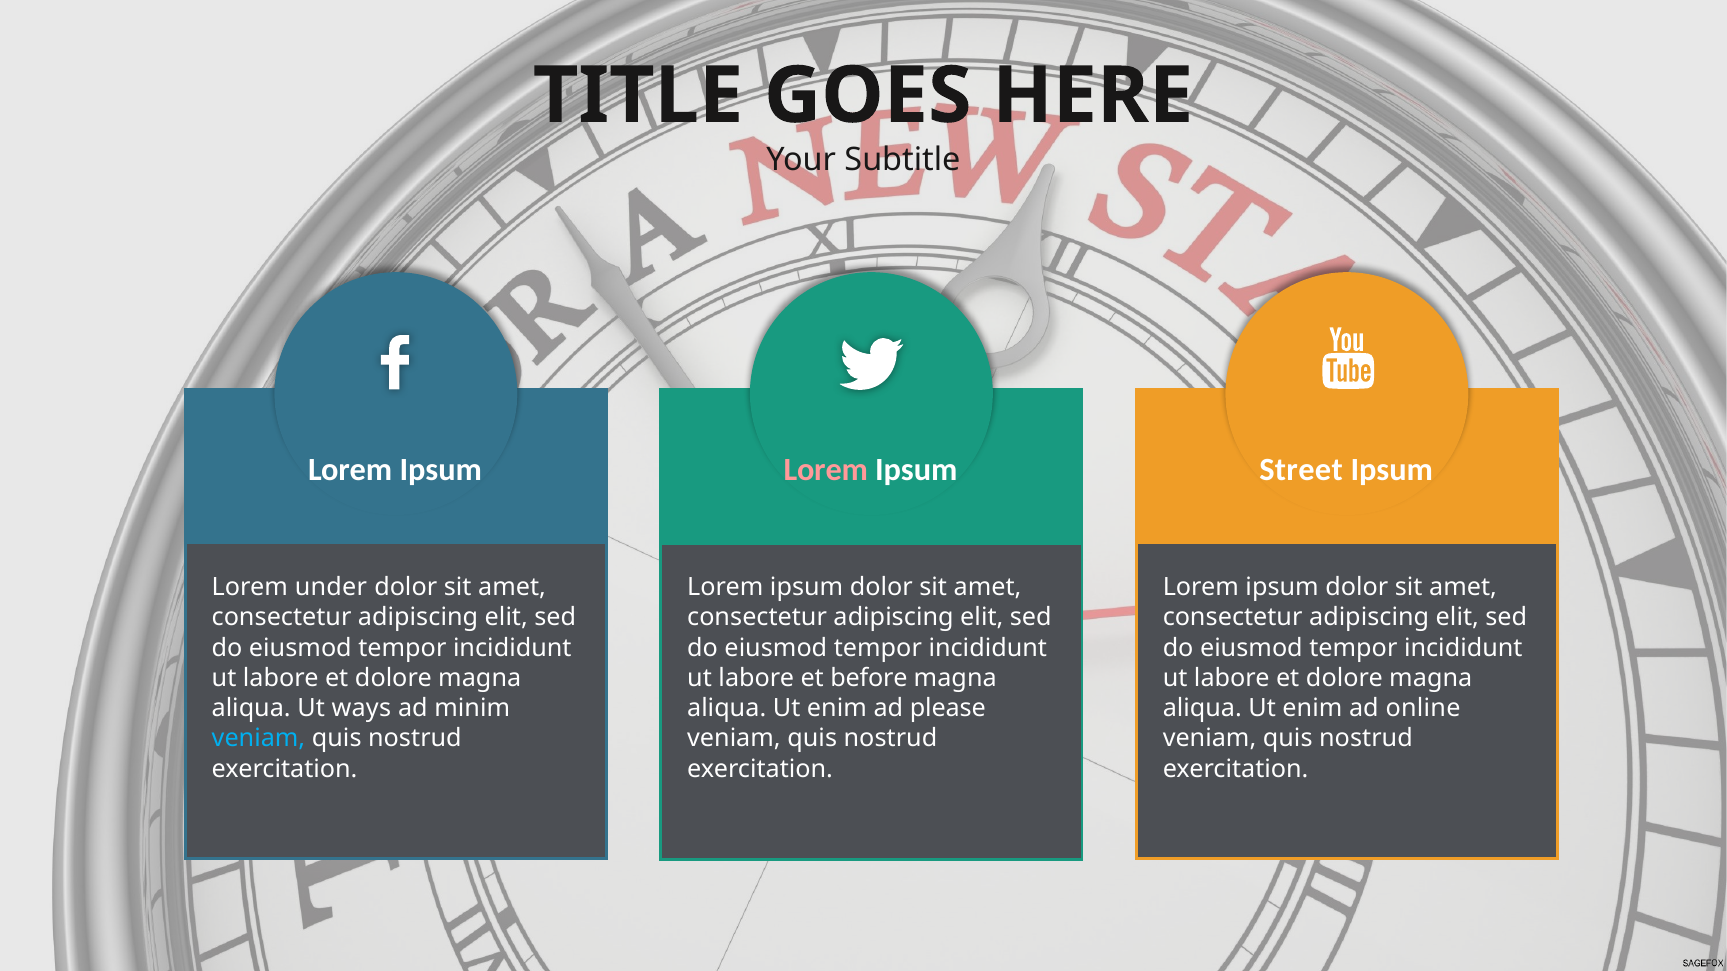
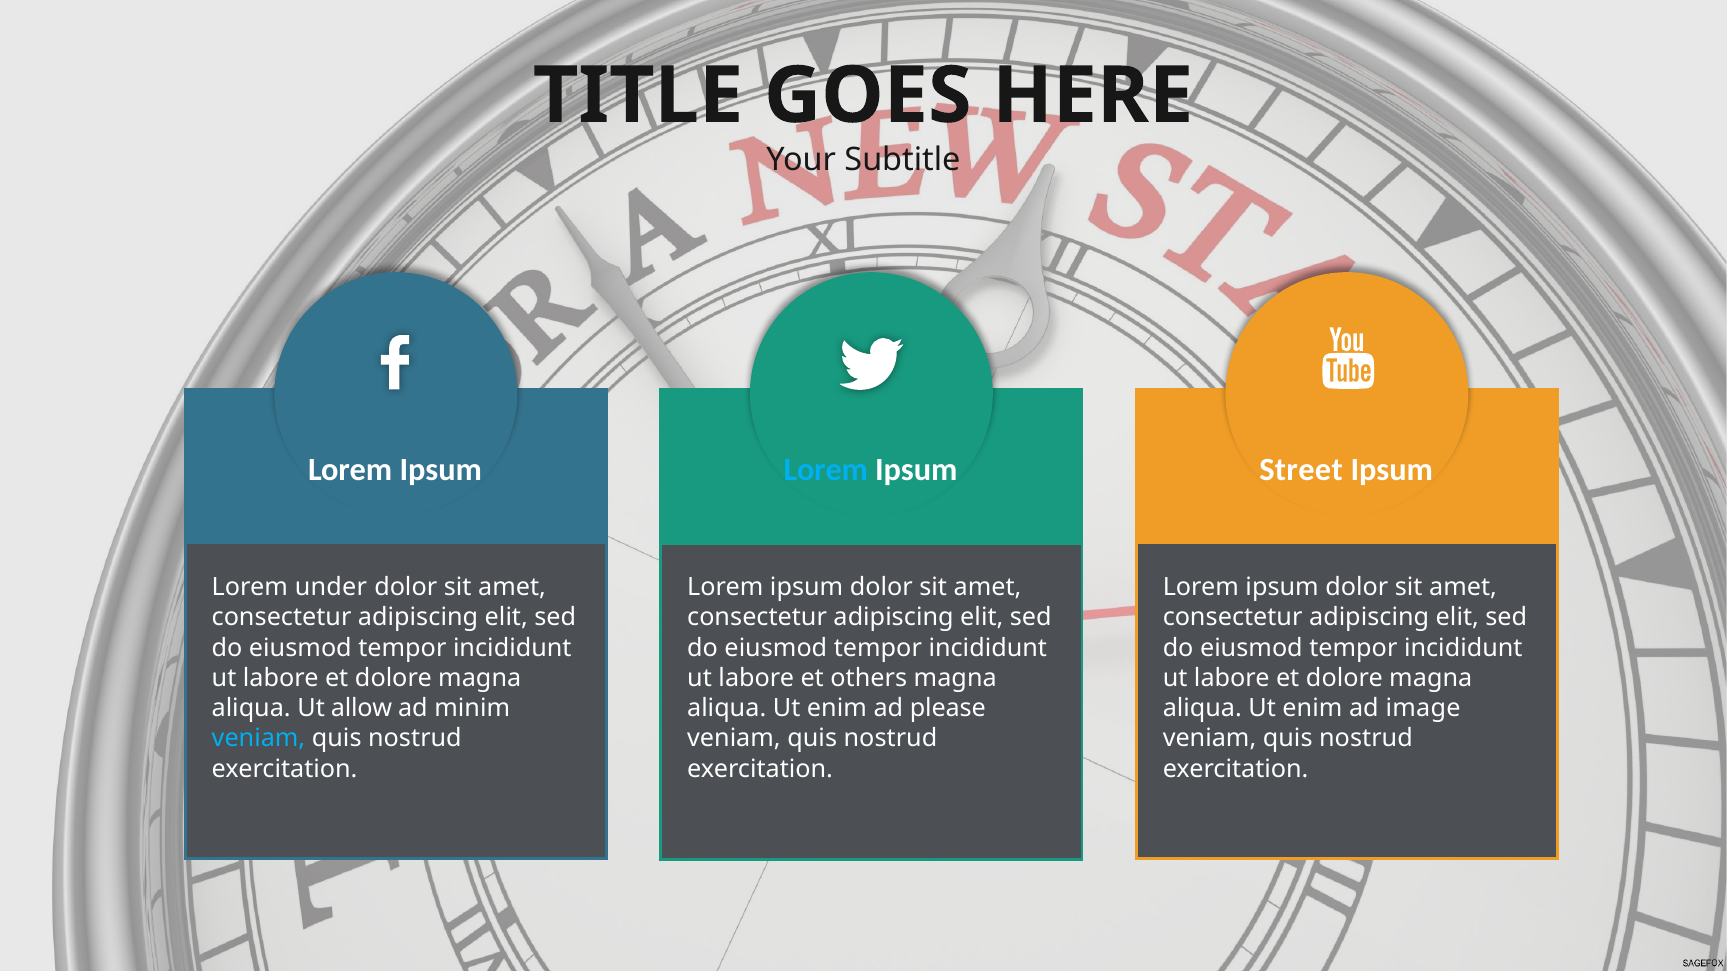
Lorem colour: pink -> light blue (826, 470)
before: before -> others (869, 678)
ways: ways -> allow (362, 709)
online: online -> image (1423, 709)
